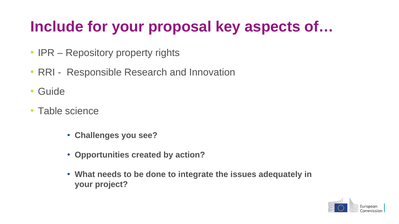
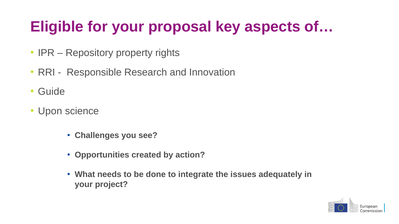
Include: Include -> Eligible (57, 27)
Table: Table -> Upon (50, 111)
